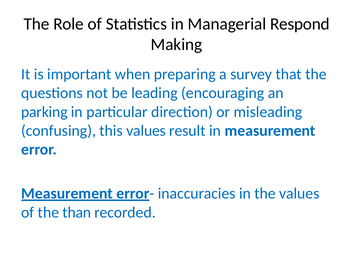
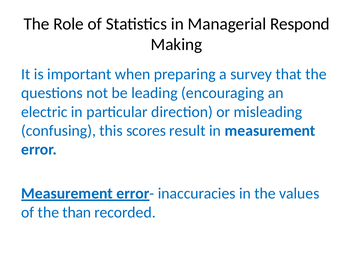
parking: parking -> electric (44, 112)
this values: values -> scores (146, 131)
